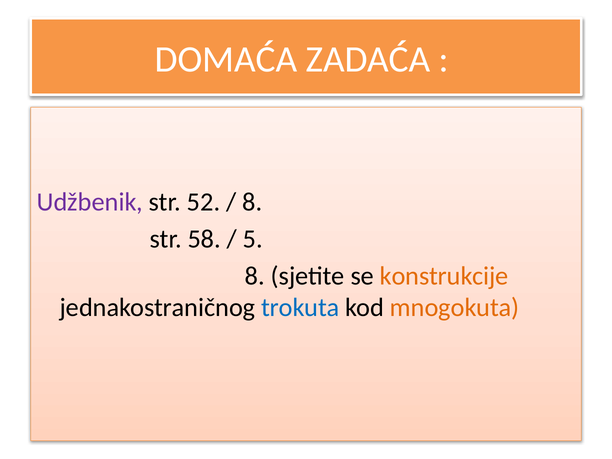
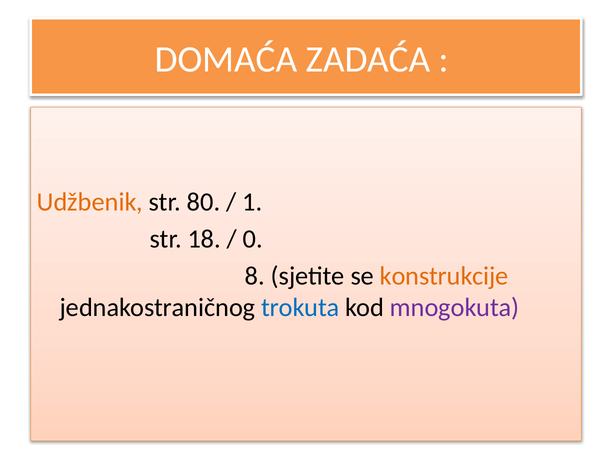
Udžbenik colour: purple -> orange (90, 202)
52: 52 -> 80 (204, 202)
8: 8 -> 1 (252, 202)
58: 58 -> 18 (204, 239)
5: 5 -> 0 (253, 239)
mnogokuta colour: orange -> purple (455, 308)
